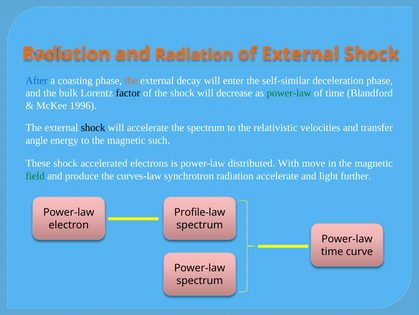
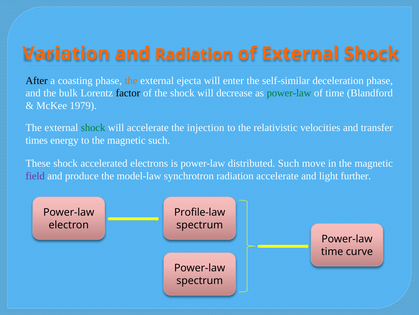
Radiation: Radiation -> Variation (66, 54)
After colour: blue -> black (37, 80)
decay: decay -> ejecta (189, 80)
1996: 1996 -> 1979 (83, 106)
shock colour: black -> green (93, 128)
the spectrum: spectrum -> injection (206, 128)
angle: angle -> times (37, 140)
distributed With: With -> Such (289, 163)
field colour: green -> purple (35, 176)
curves-law: curves-law -> model-law (139, 176)
